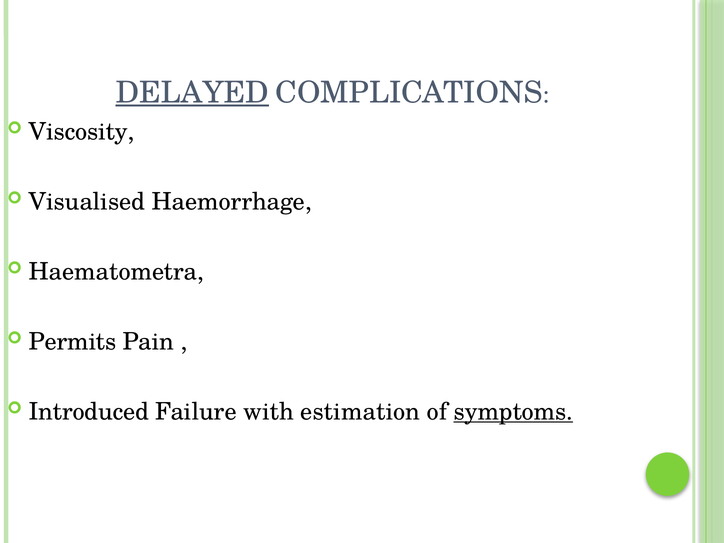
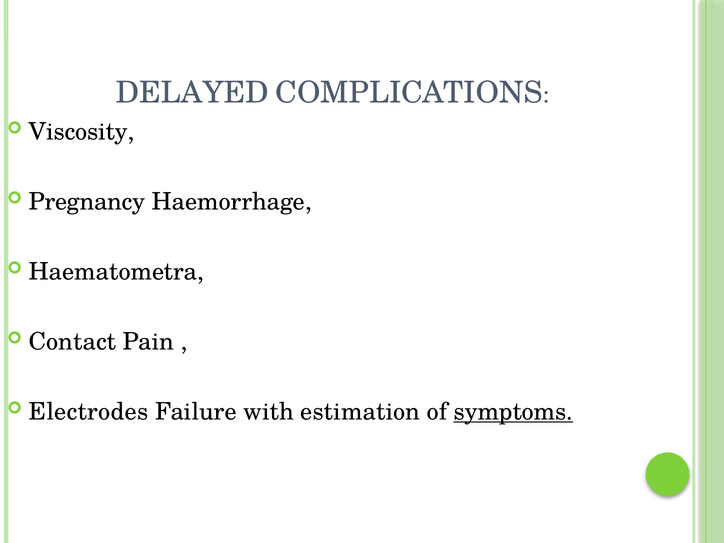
DELAYED underline: present -> none (192, 93)
Visualised: Visualised -> Pregnancy (87, 202)
Permits: Permits -> Contact (72, 342)
Introduced: Introduced -> Electrodes (89, 412)
